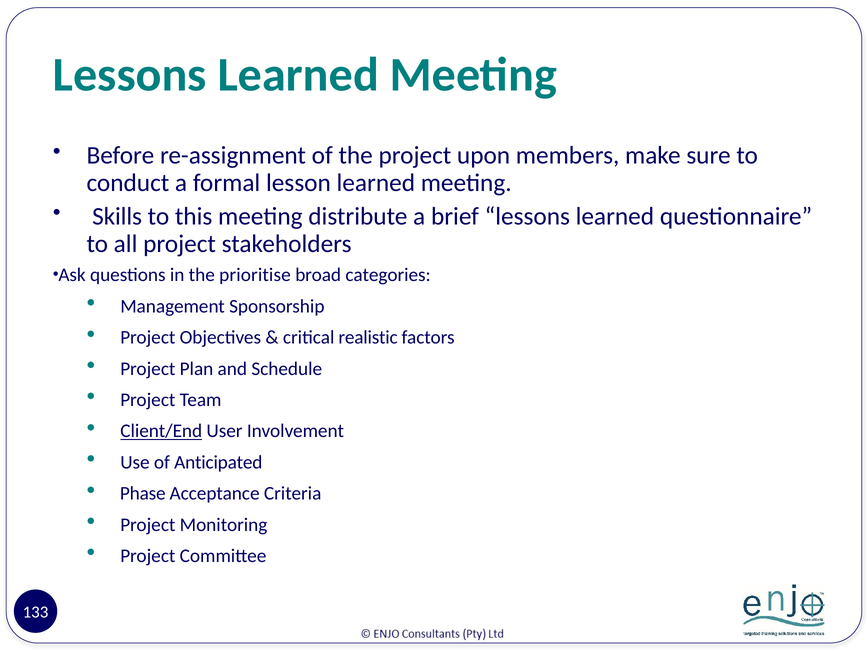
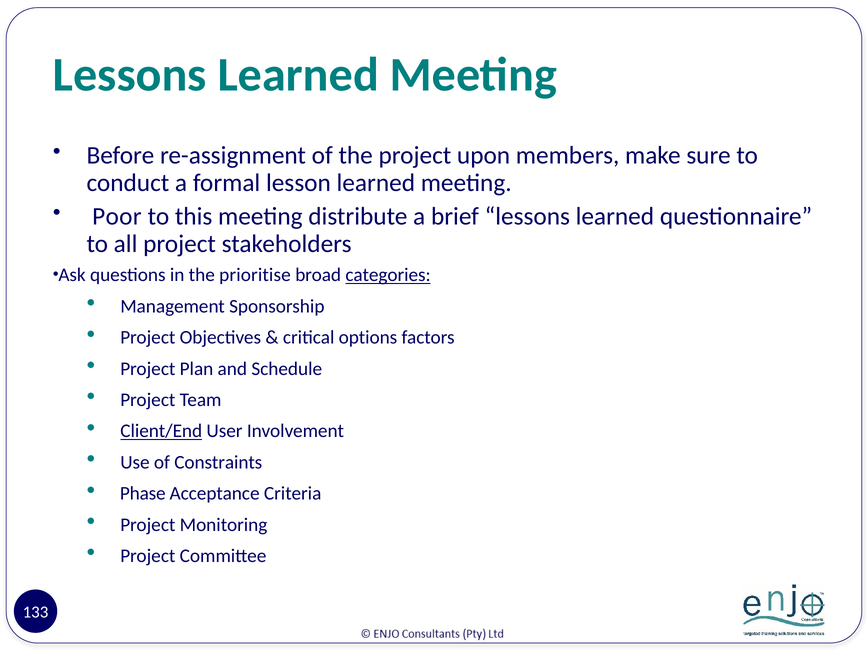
Skills: Skills -> Poor (117, 216)
categories underline: none -> present (388, 275)
realistic: realistic -> options (368, 337)
Anticipated: Anticipated -> Constraints (218, 462)
